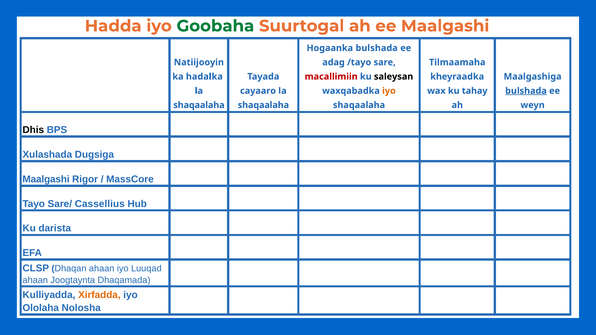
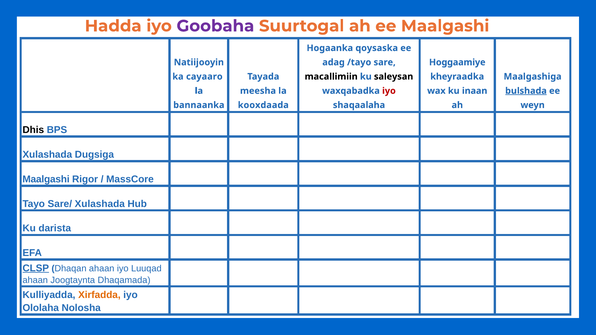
Goobaha colour: green -> purple (215, 26)
Hogaanka bulshada: bulshada -> qoysaska (377, 48)
Tilmaamaha: Tilmaamaha -> Hoggaamiye (457, 62)
hadalka: hadalka -> cayaaro (204, 77)
macallimiin colour: red -> black (331, 77)
cayaaro: cayaaro -> meesha (258, 91)
iyo colour: orange -> red (389, 91)
tahay: tahay -> inaan (475, 91)
shaqaalaha: shaqaalaha -> bannaanka (199, 105)
shaqaalaha: shaqaalaha -> kooxdaada (263, 105)
Sare/ Cassellius: Cassellius -> Xulashada (100, 204)
CLSP underline: none -> present (36, 268)
